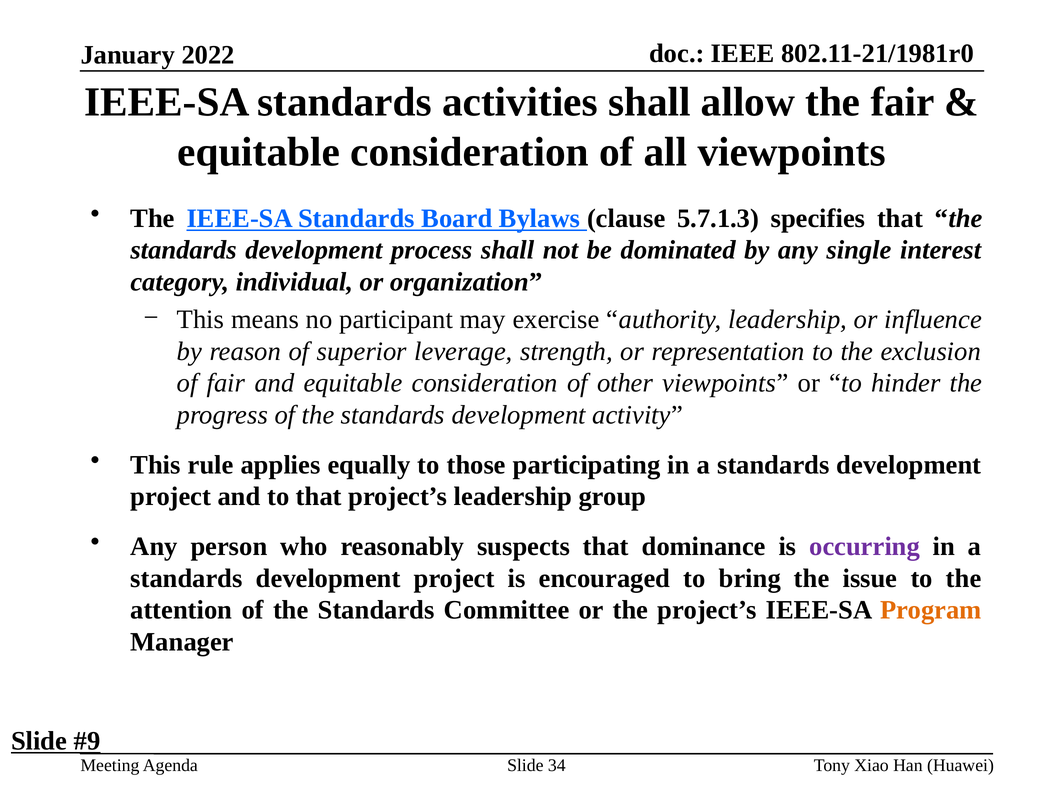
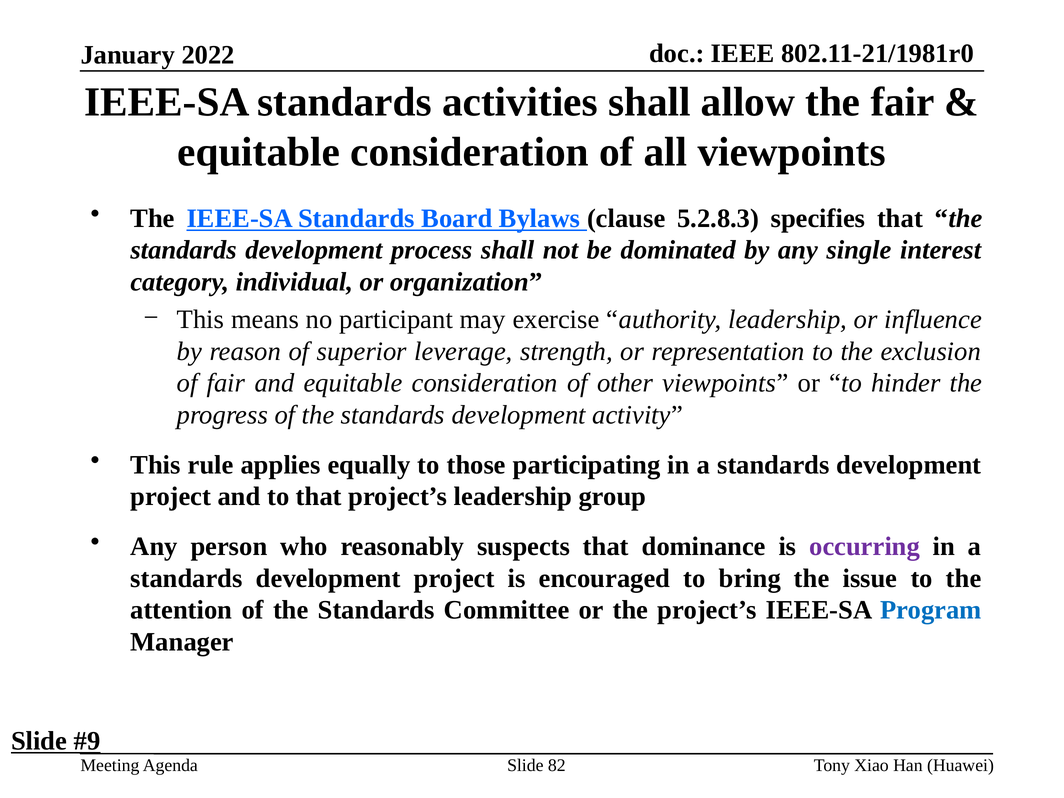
5.7.1.3: 5.7.1.3 -> 5.2.8.3 (718, 218)
Program colour: orange -> blue (931, 610)
34: 34 -> 82 (557, 765)
